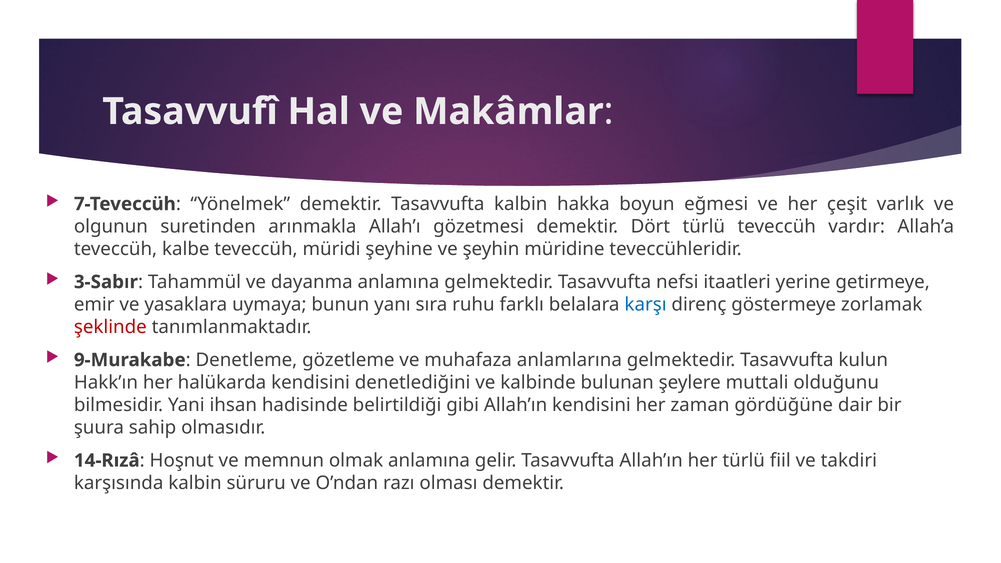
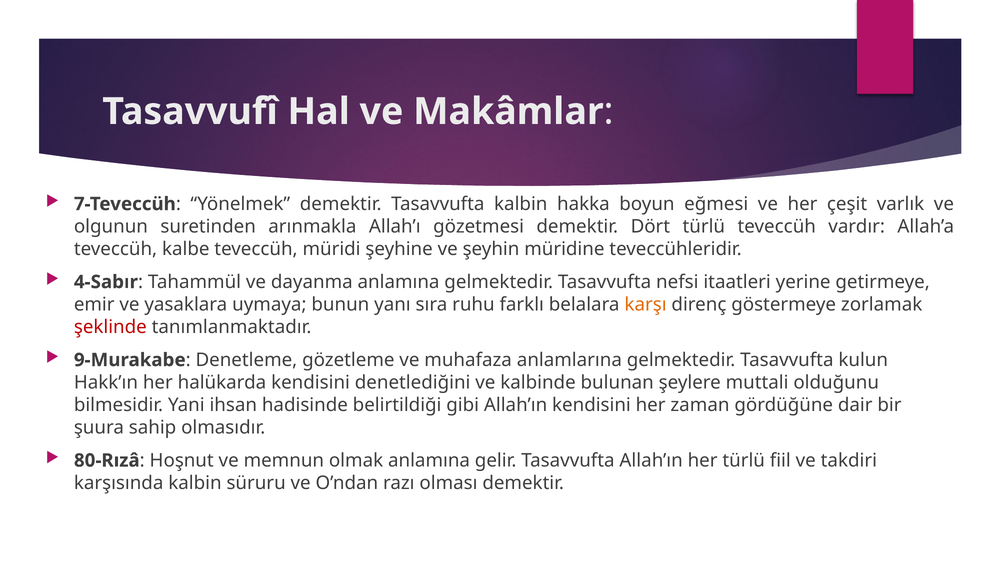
3-Sabır: 3-Sabır -> 4-Sabır (106, 282)
karşı colour: blue -> orange (646, 305)
14-Rızâ: 14-Rızâ -> 80-Rızâ (107, 461)
